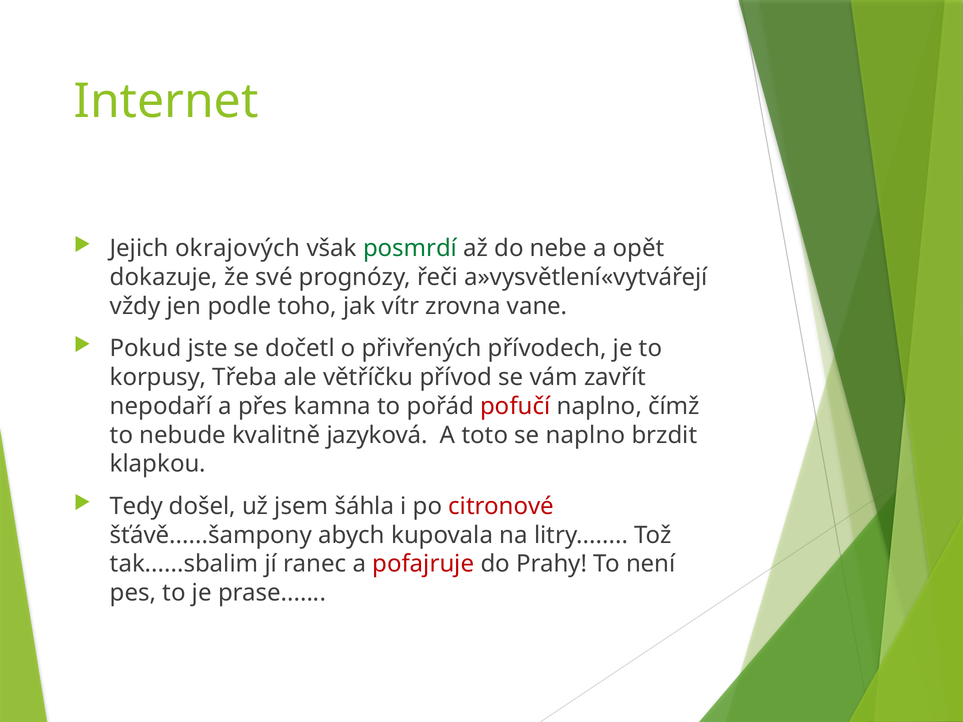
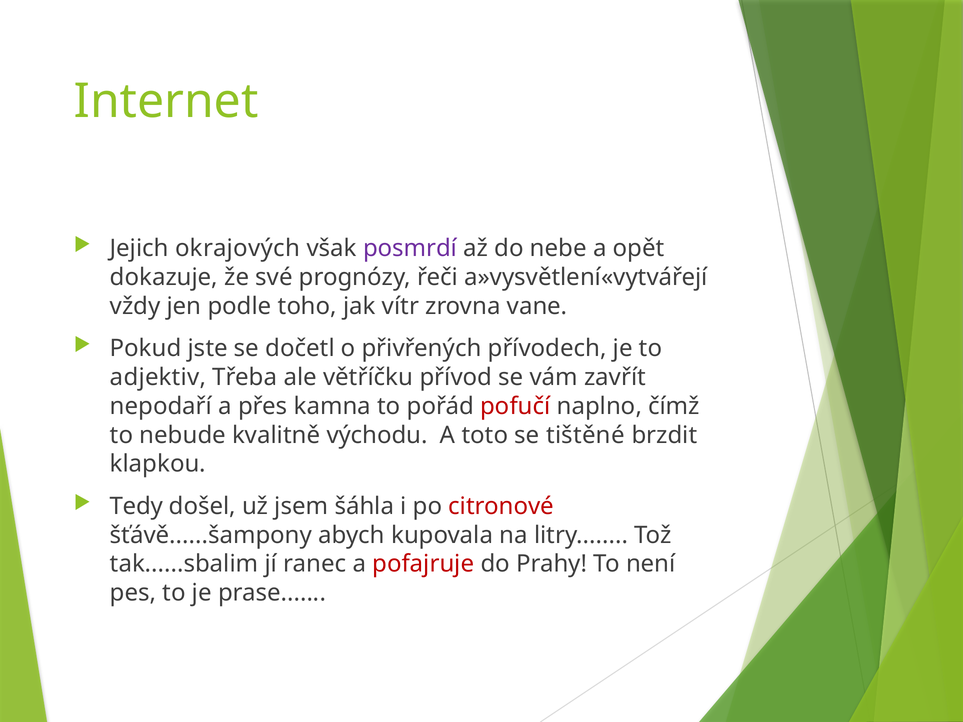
posmrdí colour: green -> purple (410, 249)
korpusy: korpusy -> adjektiv (158, 377)
jazyková: jazyková -> východu (377, 435)
se naplno: naplno -> tištěné (585, 435)
